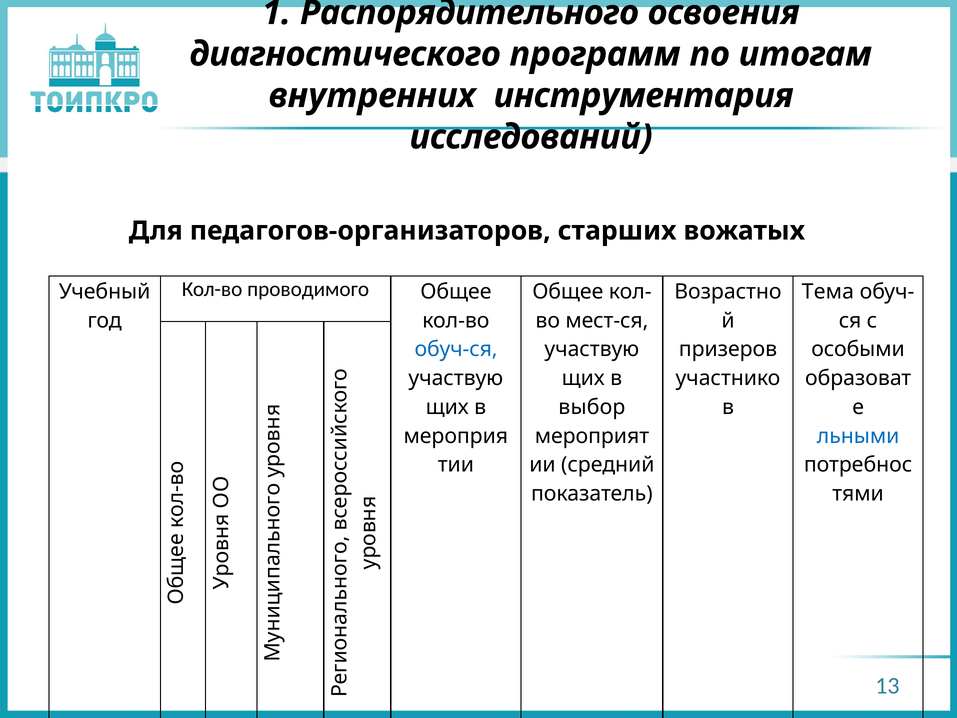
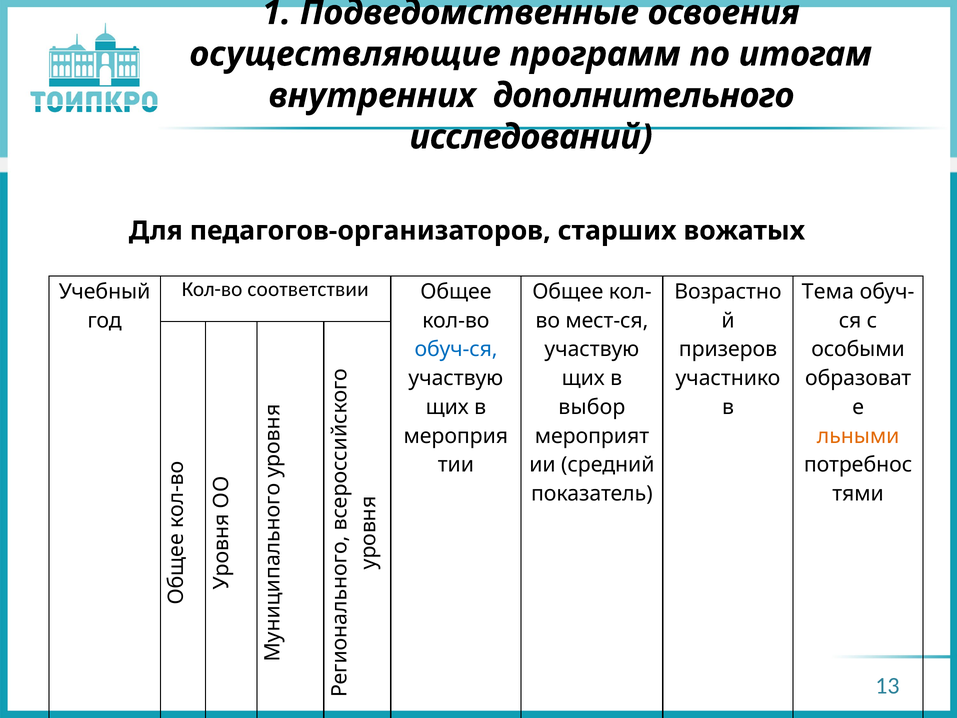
Распорядительного: Распорядительного -> Подведомственные (469, 13)
диагностического: диагностического -> осуществляющие (345, 54)
инструментария: инструментария -> дополнительного (644, 96)
проводимого: проводимого -> соответствии (308, 289)
льными colour: blue -> orange (858, 436)
